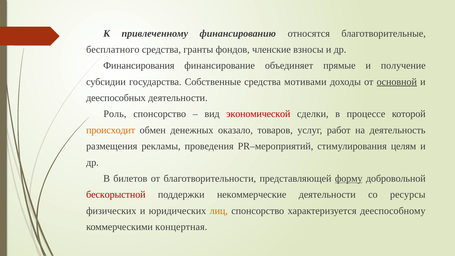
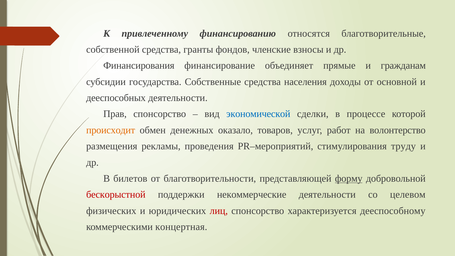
бесплатного: бесплатного -> собственной (113, 50)
получение: получение -> гражданам (403, 66)
мотивами: мотивами -> населения (305, 82)
основной underline: present -> none (397, 82)
Роль: Роль -> Прав (115, 114)
экономической colour: red -> blue (258, 114)
деятельность: деятельность -> волонтерство (398, 130)
целям: целям -> труду (403, 146)
ресурсы: ресурсы -> целевом (408, 195)
лиц colour: orange -> red (219, 211)
